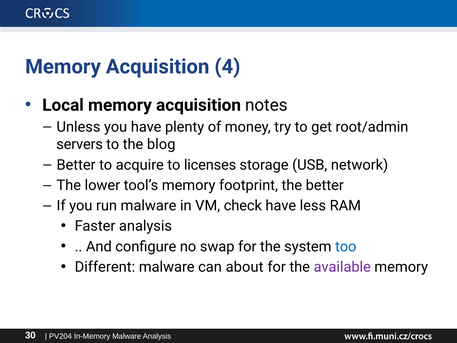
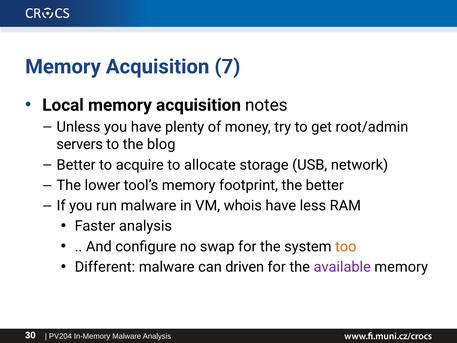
4: 4 -> 7 (227, 67)
licenses: licenses -> allocate (210, 165)
check: check -> whois (243, 206)
too colour: blue -> orange (346, 246)
about: about -> driven (245, 267)
